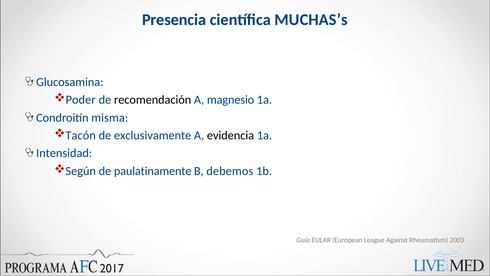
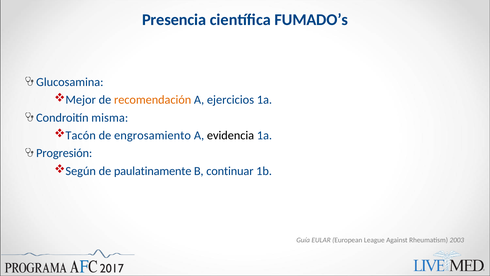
MUCHAS’s: MUCHAS’s -> FUMADO’s (311, 20)
Poder: Poder -> Mejor (81, 100)
recomendación colour: black -> orange (153, 100)
magnesio: magnesio -> ejercicios (230, 100)
exclusivamente: exclusivamente -> engrosamiento (153, 135)
Intensidad: Intensidad -> Progresión (64, 153)
debemos: debemos -> continuar (230, 171)
